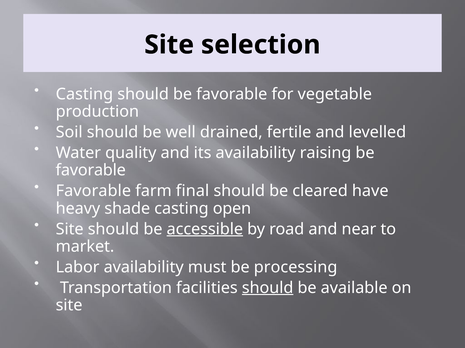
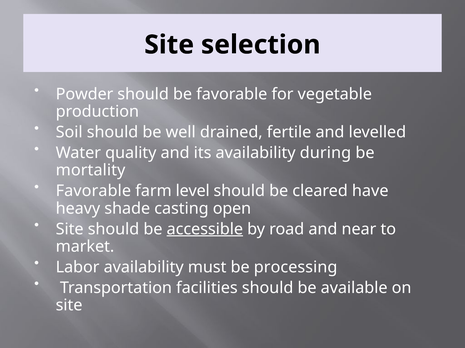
Casting: Casting -> Powder (85, 94)
raising: raising -> during (325, 153)
favorable: favorable -> mortality (91, 171)
final: final -> level (193, 191)
should underline: present -> none (268, 288)
